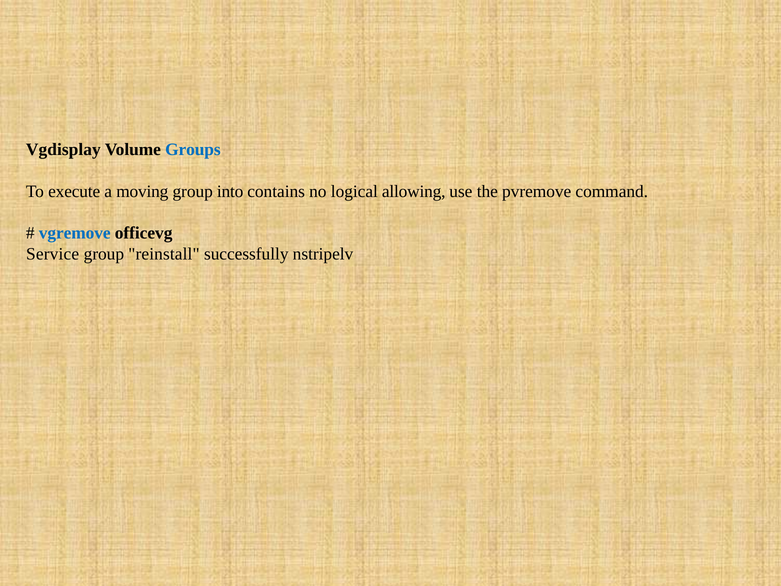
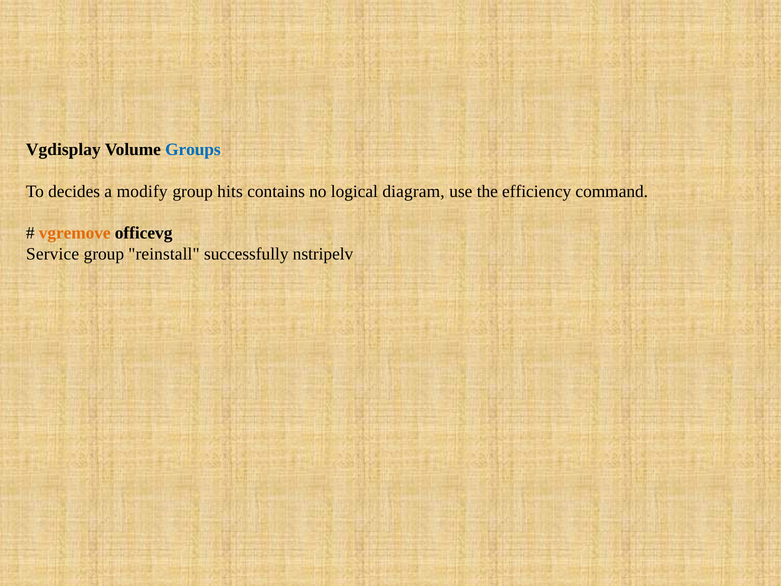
execute: execute -> decides (74, 191)
moving: moving -> modify (142, 191)
into: into -> hits (230, 191)
allowing: allowing -> diagram (414, 191)
pvremove: pvremove -> efficiency (537, 191)
vgremove colour: blue -> orange (75, 233)
